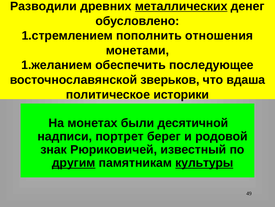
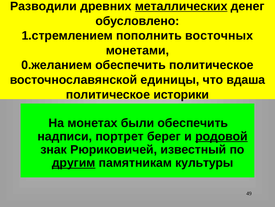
отношения: отношения -> восточных (219, 36)
1.желанием: 1.желанием -> 0.желанием (57, 65)
обеспечить последующее: последующее -> политическое (211, 65)
зверьков: зверьков -> единицы (170, 80)
были десятичной: десятичной -> обеспечить (193, 123)
родовой underline: none -> present (221, 136)
культуры underline: present -> none (204, 162)
